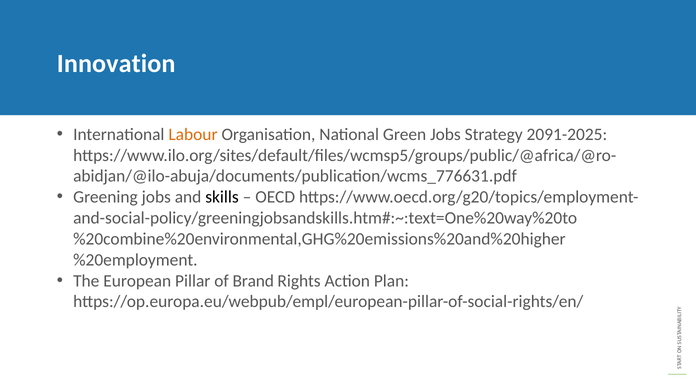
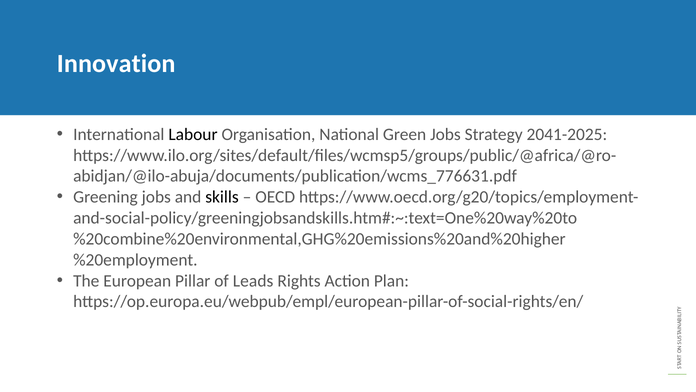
Labour colour: orange -> black (193, 134)
2091-2025: 2091-2025 -> 2041-2025 (567, 134)
Brand: Brand -> Leads (253, 280)
